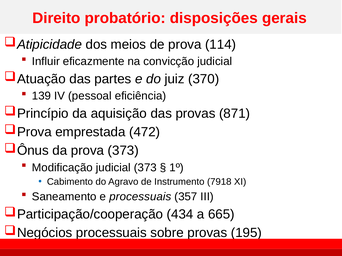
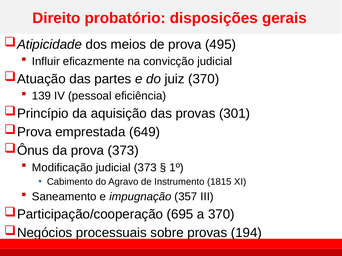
114: 114 -> 495 (221, 45)
871: 871 -> 301 (235, 114)
472: 472 -> 649 (145, 132)
7918: 7918 -> 1815 (219, 182)
e processuais: processuais -> impugnação (140, 197)
434: 434 -> 695 (180, 215)
a 665: 665 -> 370 (221, 215)
195: 195 -> 194 (246, 233)
